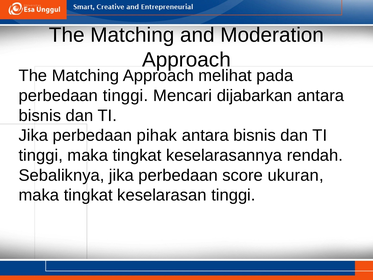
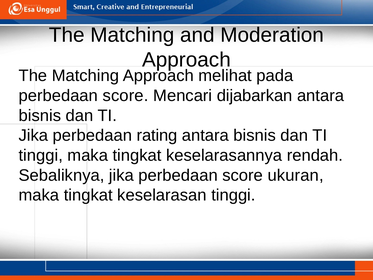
tinggi: tinggi -> score (126, 96)
pihak: pihak -> rating (157, 135)
